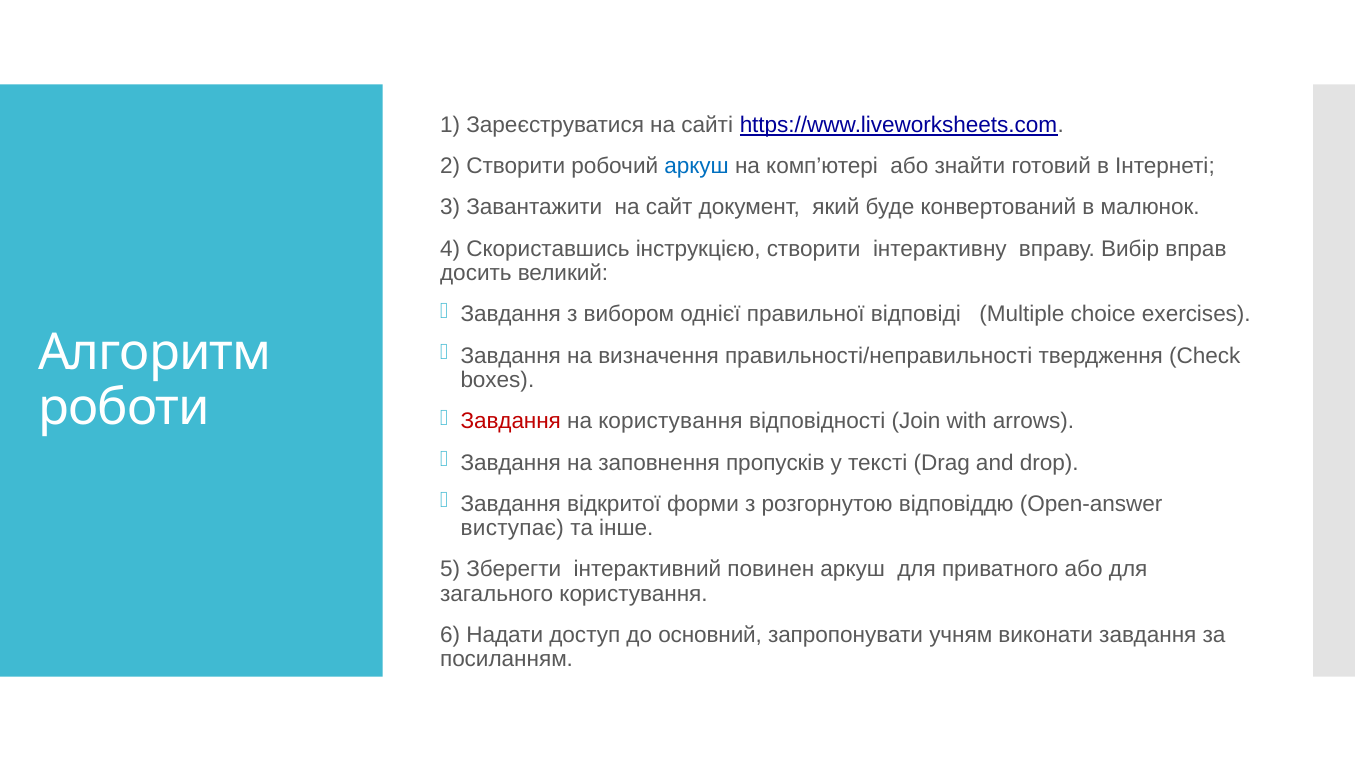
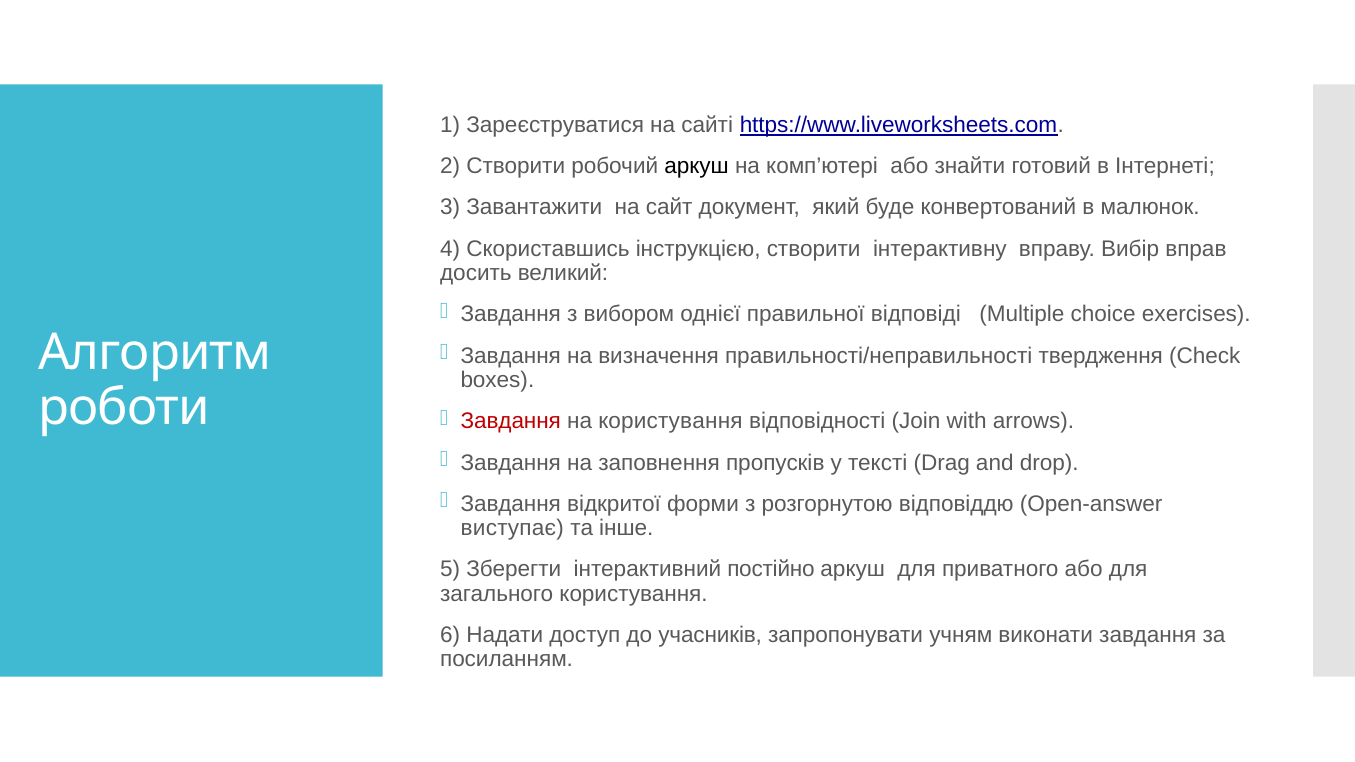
аркуш colour: blue -> black (697, 166)
повинен: повинен -> постійно (771, 570)
основний: основний -> учасників (710, 635)
